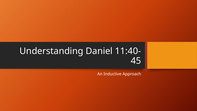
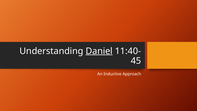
Daniel underline: none -> present (99, 51)
